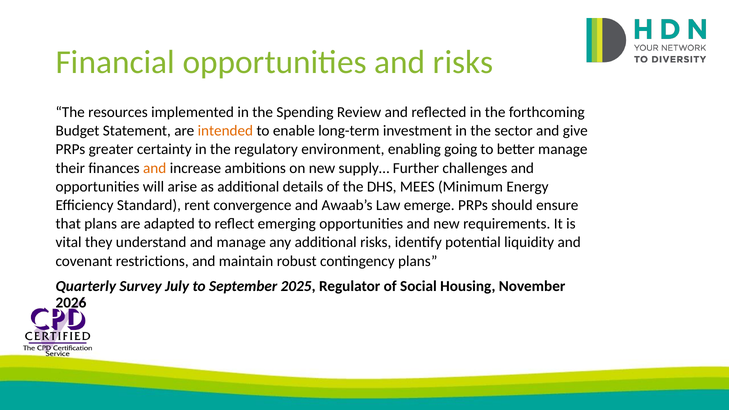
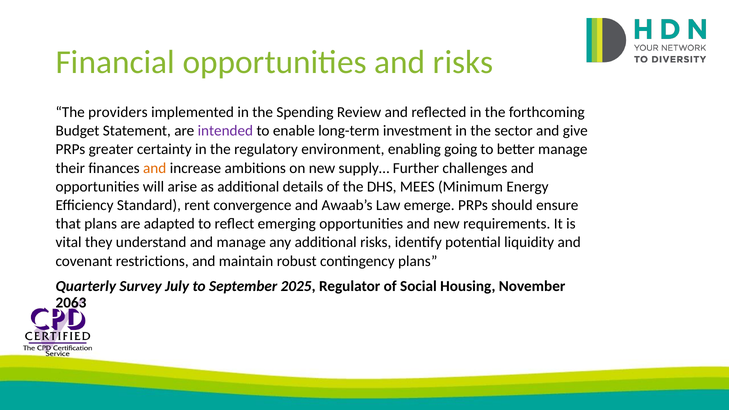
resources: resources -> providers (118, 112)
intended colour: orange -> purple (225, 131)
2026: 2026 -> 2063 (71, 303)
